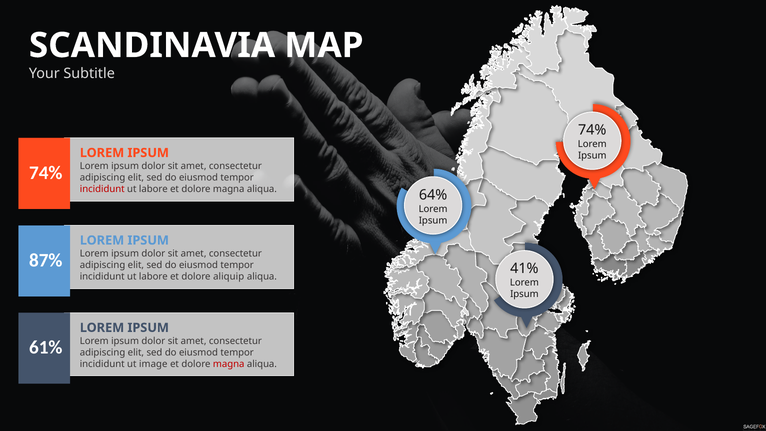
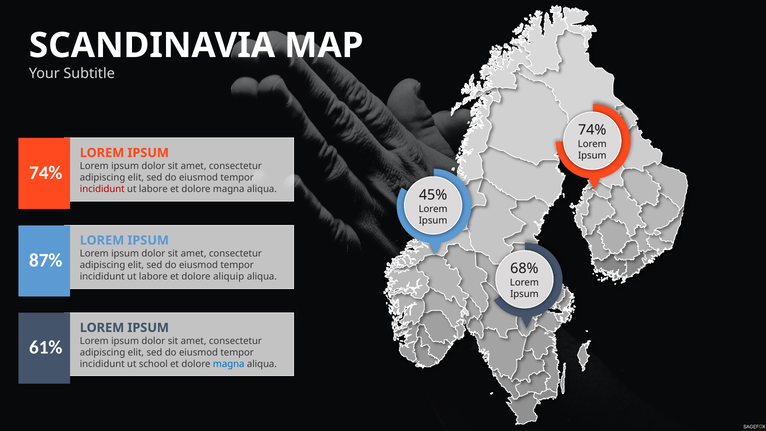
64%: 64% -> 45% (433, 195)
41%: 41% -> 68% (524, 269)
image: image -> school (153, 364)
magna colour: red -> blue (229, 364)
